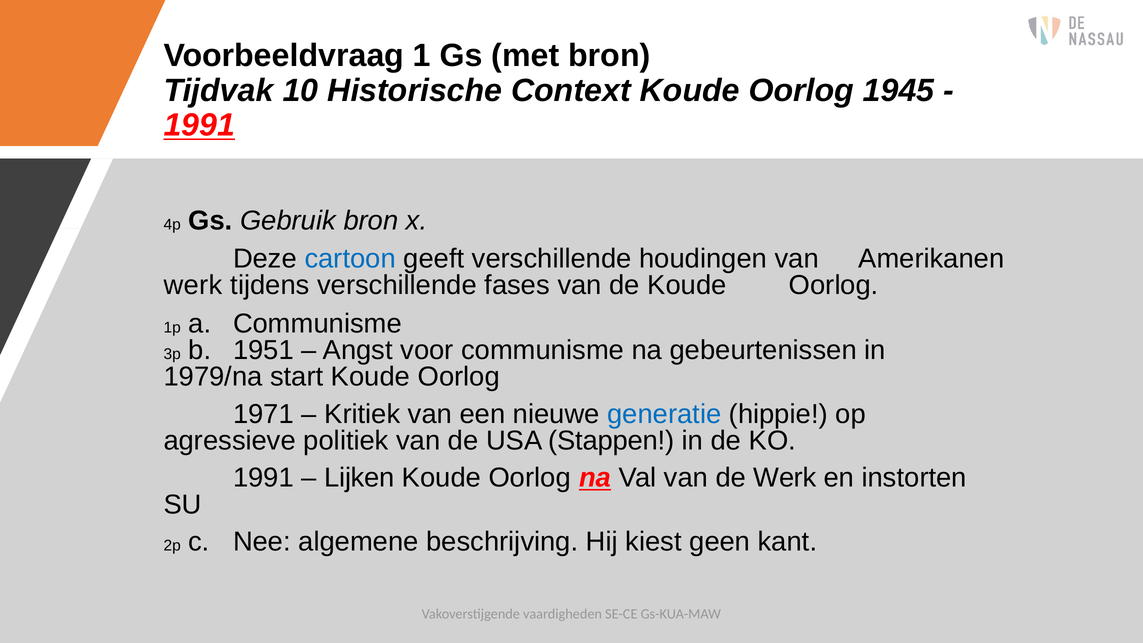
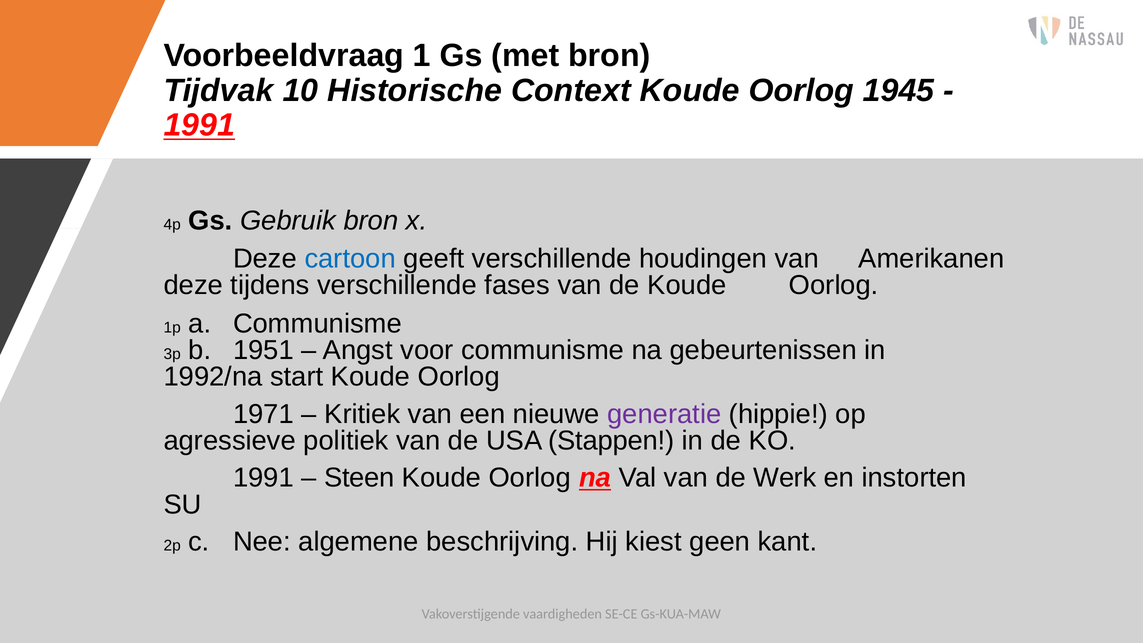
werk: werk -> deze (193, 285)
1979/na: 1979/na -> 1992/na (213, 377)
generatie colour: blue -> purple (664, 414)
Lijken: Lijken -> Steen (359, 478)
